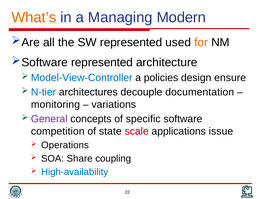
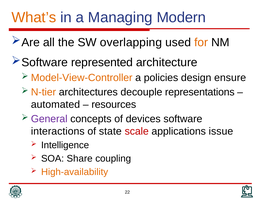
SW represented: represented -> overlapping (131, 42)
Model-View-Controller colour: blue -> orange (82, 78)
N-tier colour: blue -> orange (43, 92)
documentation: documentation -> representations (200, 92)
monitoring: monitoring -> automated (55, 104)
variations: variations -> resources (114, 104)
specific: specific -> devices (143, 119)
competition: competition -> interactions (58, 131)
Operations: Operations -> Intelligence (65, 145)
High-availability colour: blue -> orange (75, 172)
